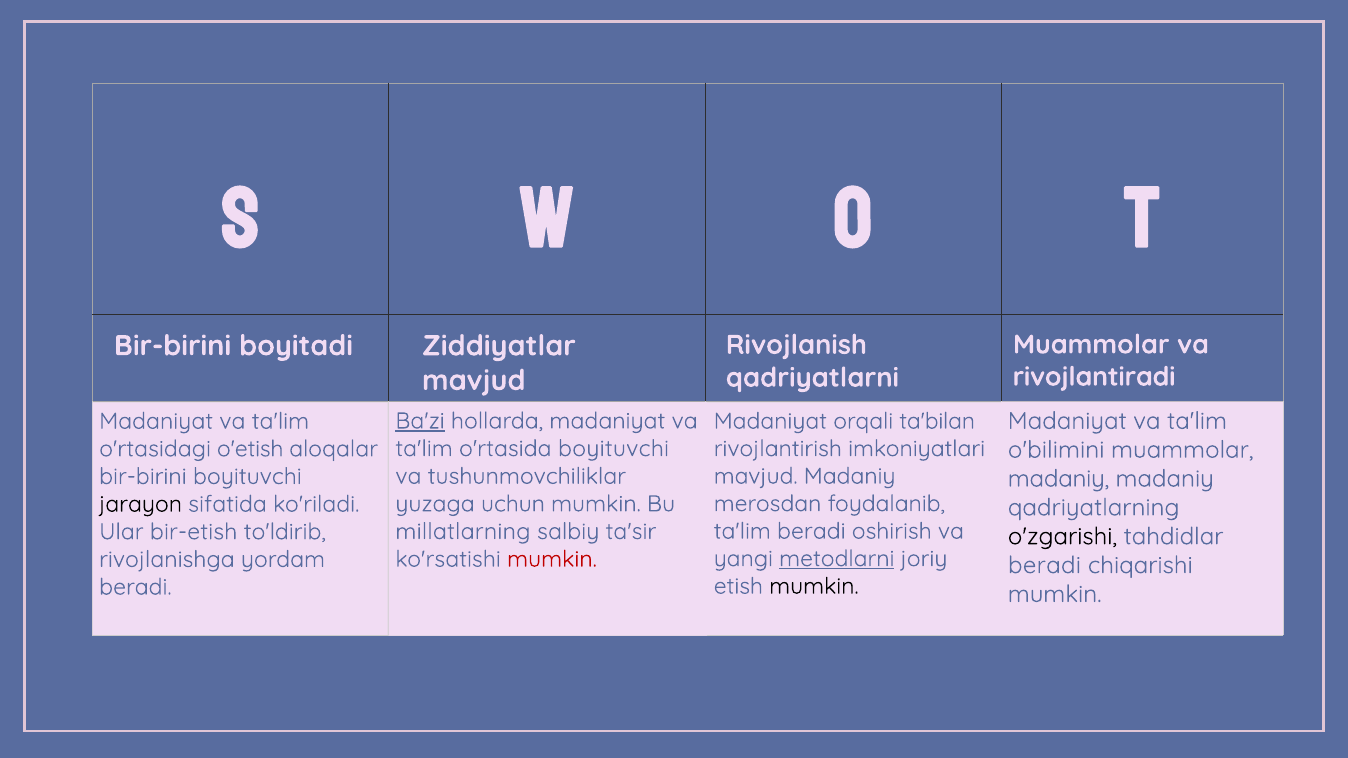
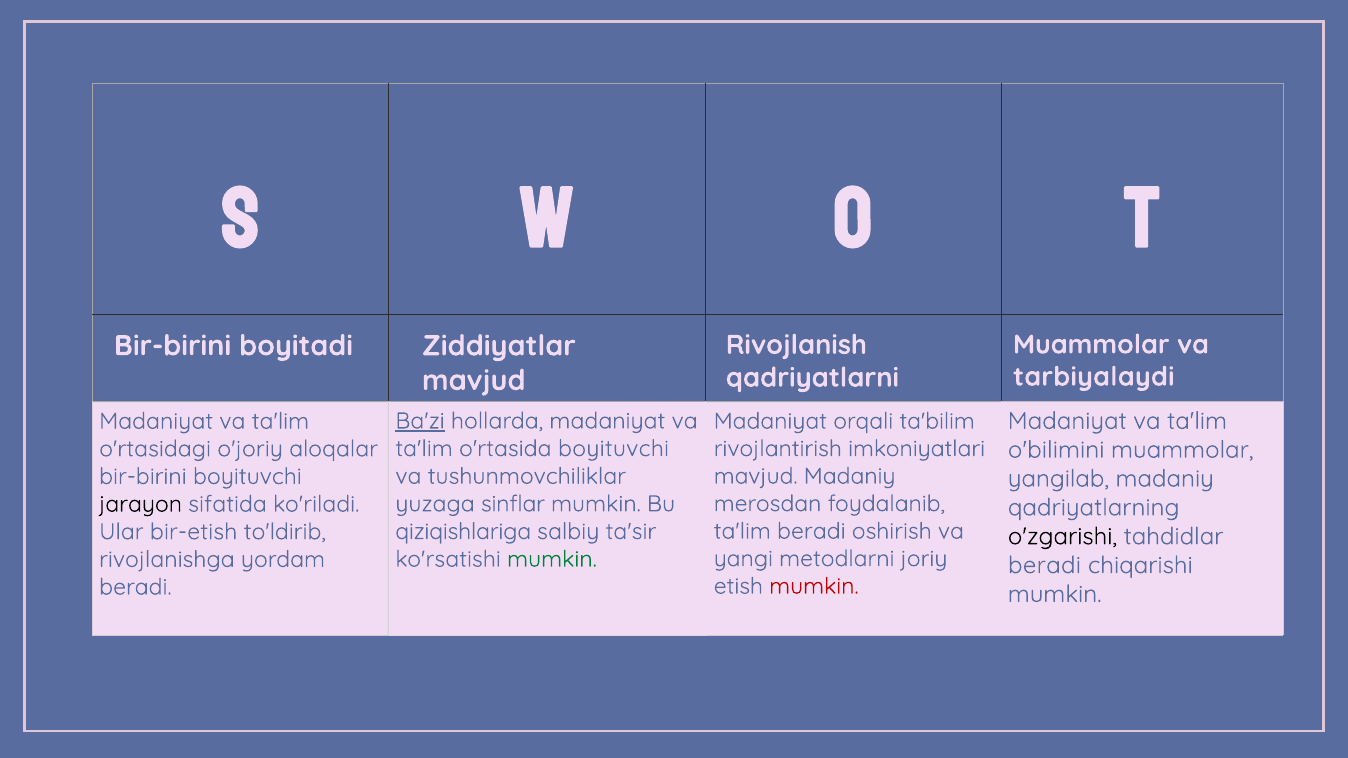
rivojlantiradi: rivojlantiradi -> tarbiyalaydi (1094, 377)
ta'bilan: ta'bilan -> ta'bilim (937, 421)
o'etish: o'etish -> o'joriy (250, 449)
madaniy: madaniy -> yangilab (1058, 479)
uchun: uchun -> sinflar (513, 504)
millatlarning: millatlarning -> qiziqishlariga (463, 532)
metodlarni underline: present -> none (837, 559)
mumkin colour: red -> green (552, 559)
mumkin colour: black -> red (814, 586)
